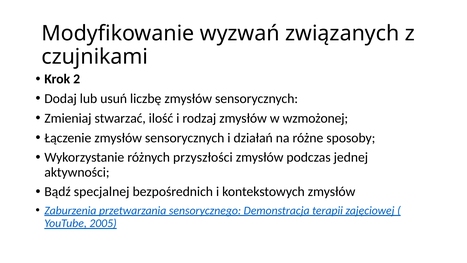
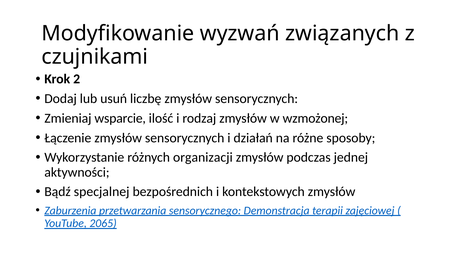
stwarzać: stwarzać -> wsparcie (120, 118)
przyszłości: przyszłości -> organizacji (203, 157)
2005: 2005 -> 2065 (103, 223)
